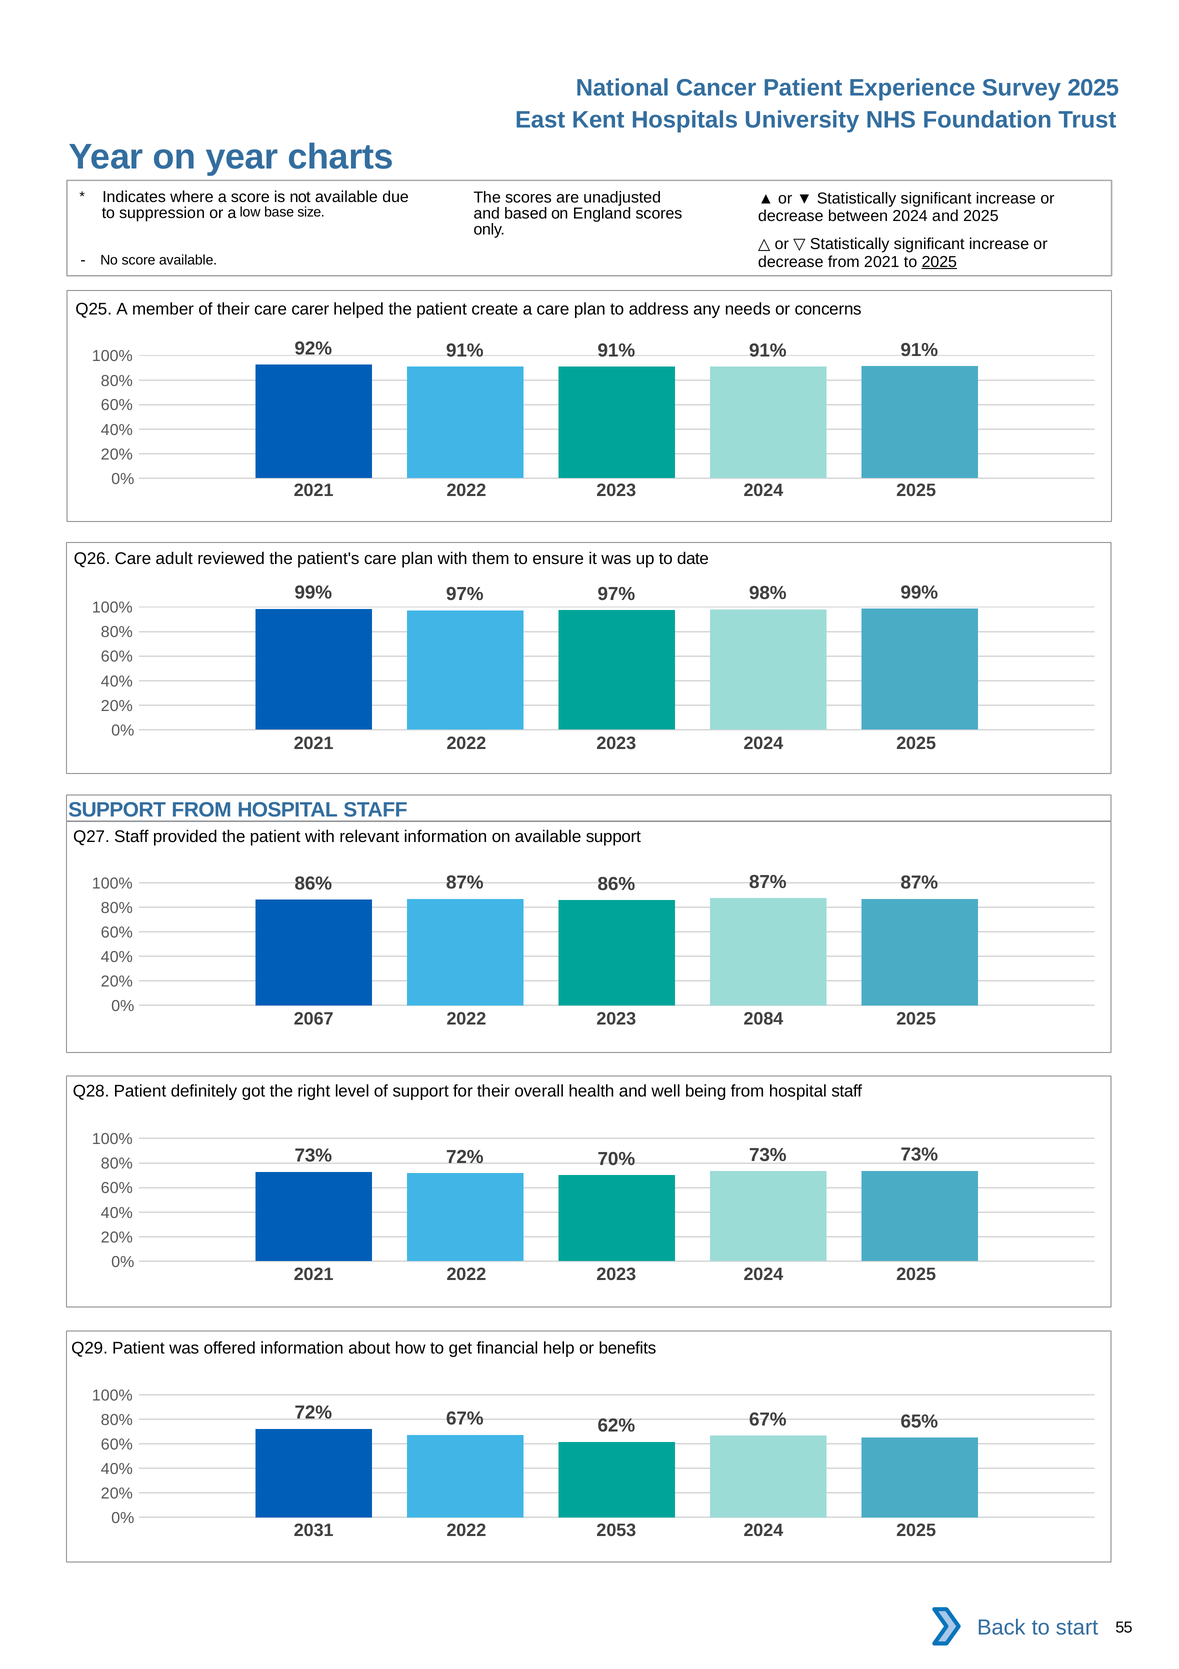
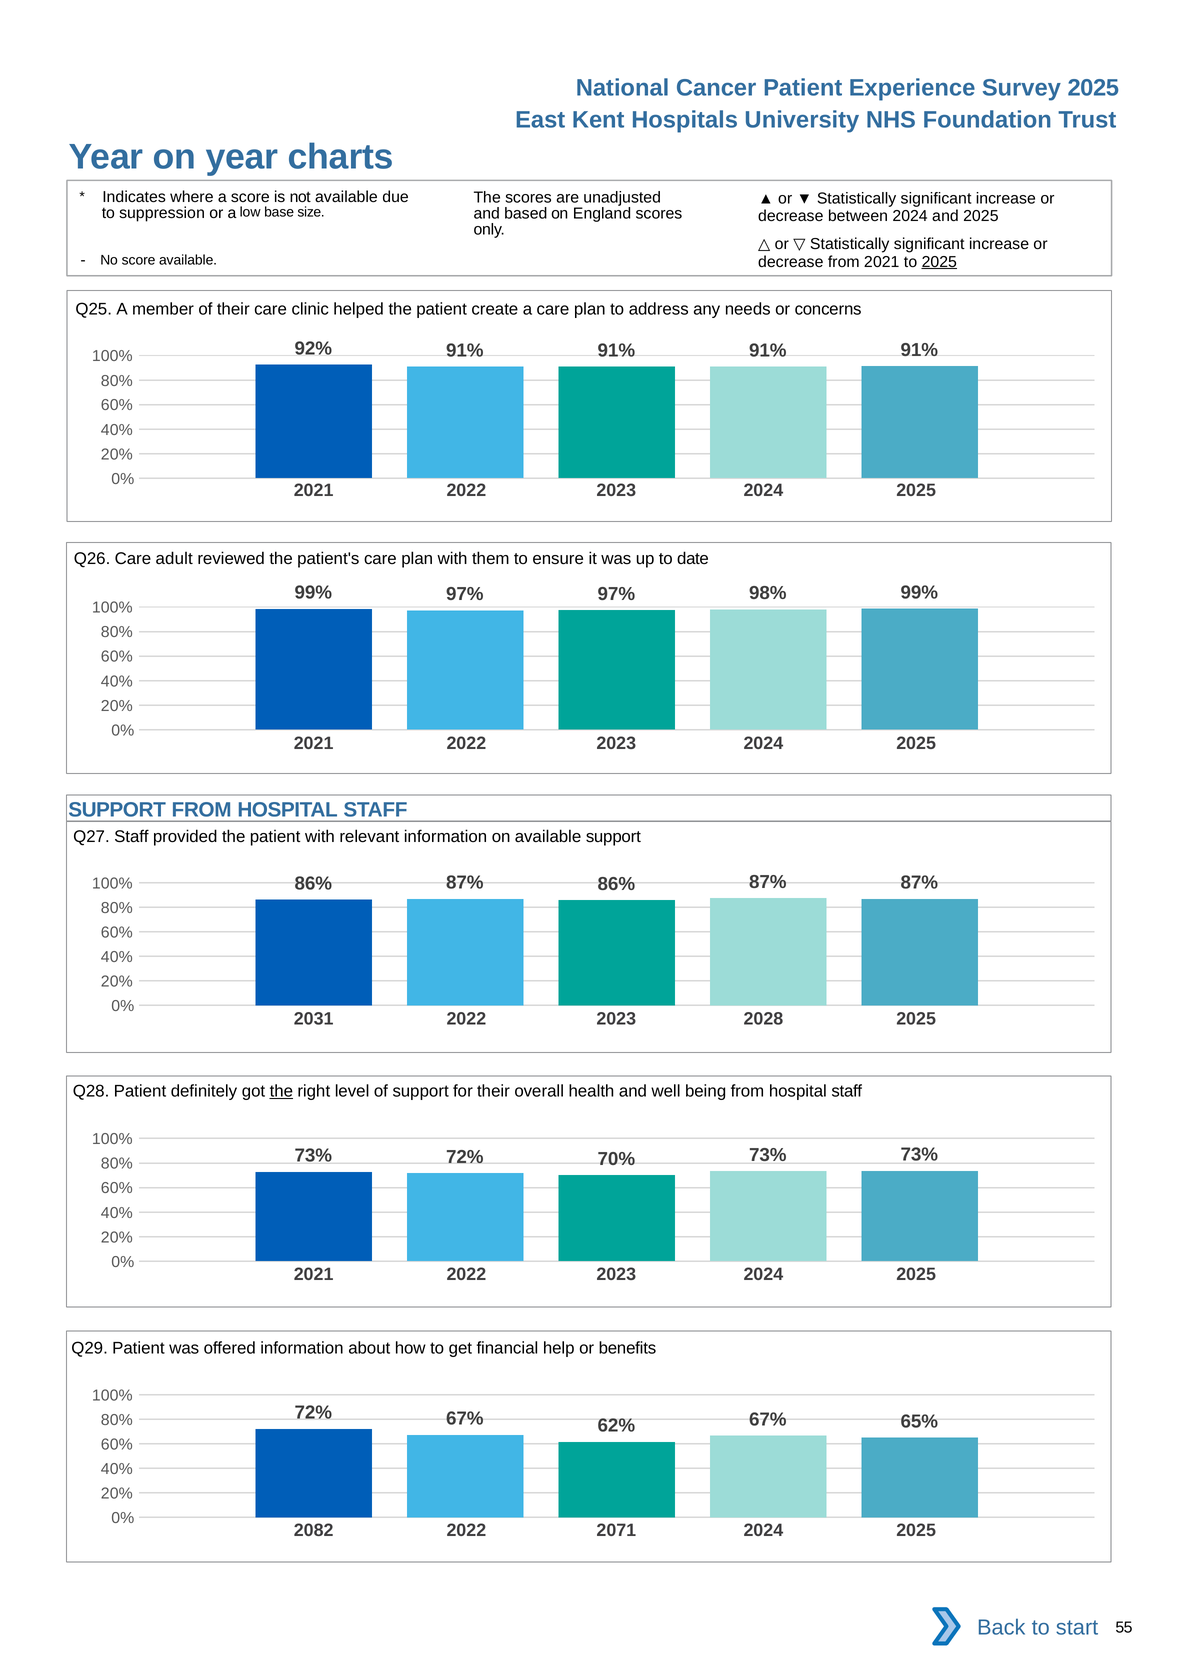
carer: carer -> clinic (310, 309)
2067: 2067 -> 2031 (314, 1018)
2084: 2084 -> 2028 (763, 1018)
the underline: none -> present (281, 1091)
2031: 2031 -> 2082 (314, 1530)
2053: 2053 -> 2071 (616, 1530)
